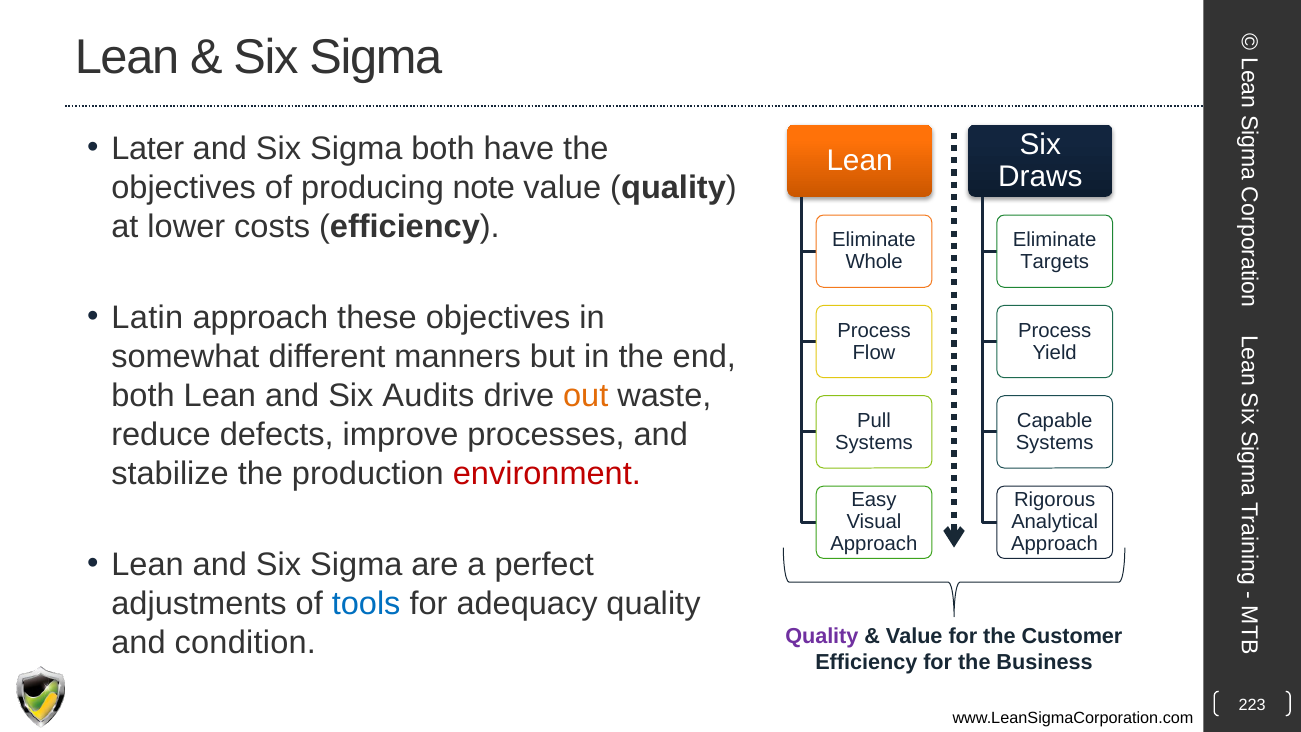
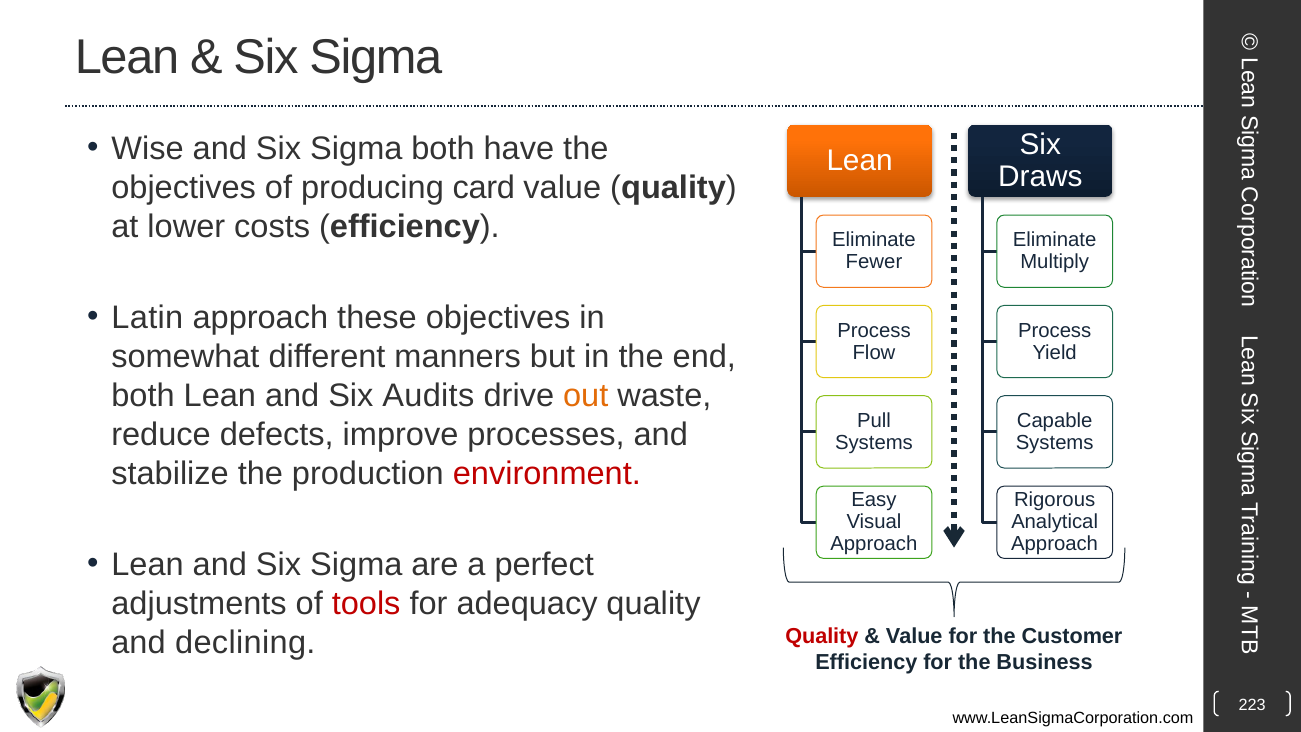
Later: Later -> Wise (148, 149)
note: note -> card (484, 188)
Whole: Whole -> Fewer (874, 262)
Targets: Targets -> Multiply (1055, 262)
tools colour: blue -> red (366, 604)
Quality colour: purple -> red (822, 636)
condition: condition -> declining (245, 643)
